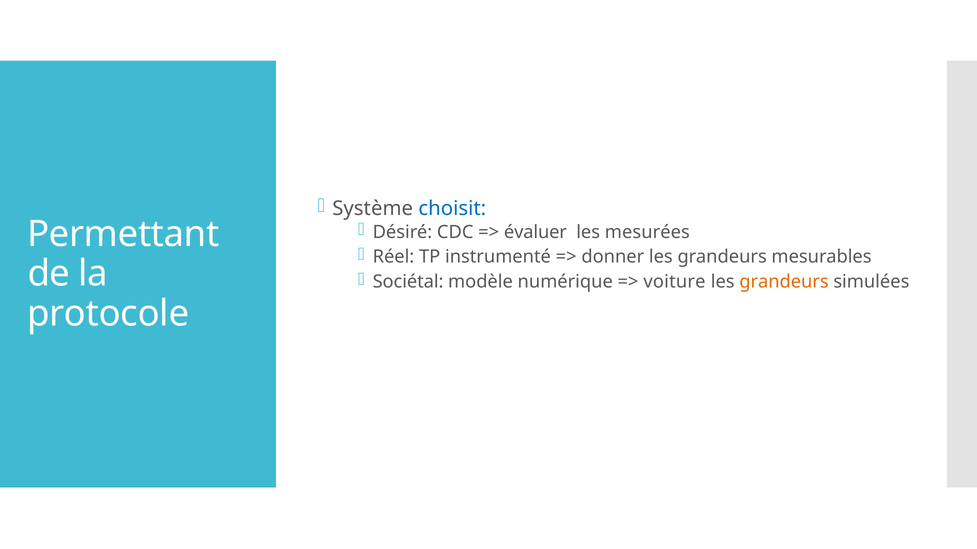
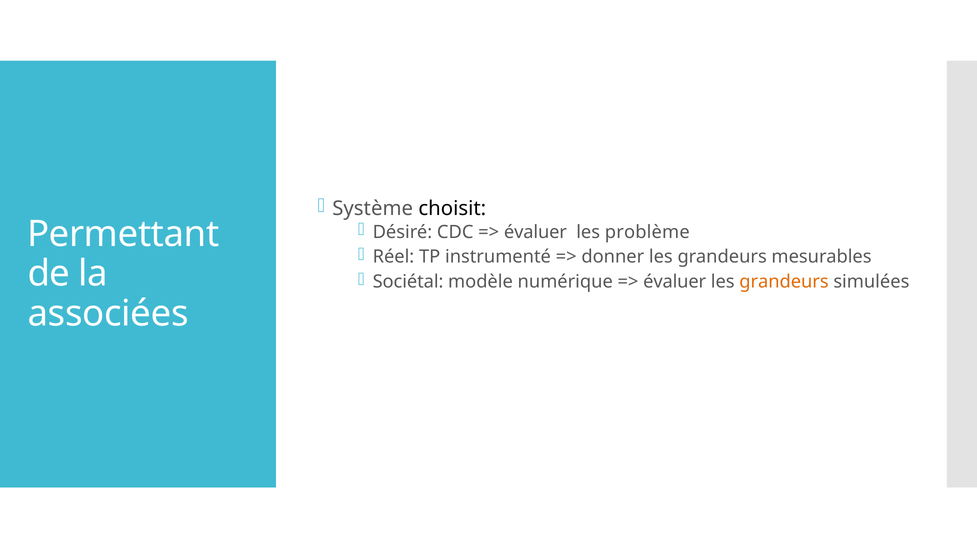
choisit colour: blue -> black (452, 209)
mesurées: mesurées -> problème (647, 232)
voiture: voiture -> évaluer (675, 282)
protocole: protocole -> associées (108, 314)
